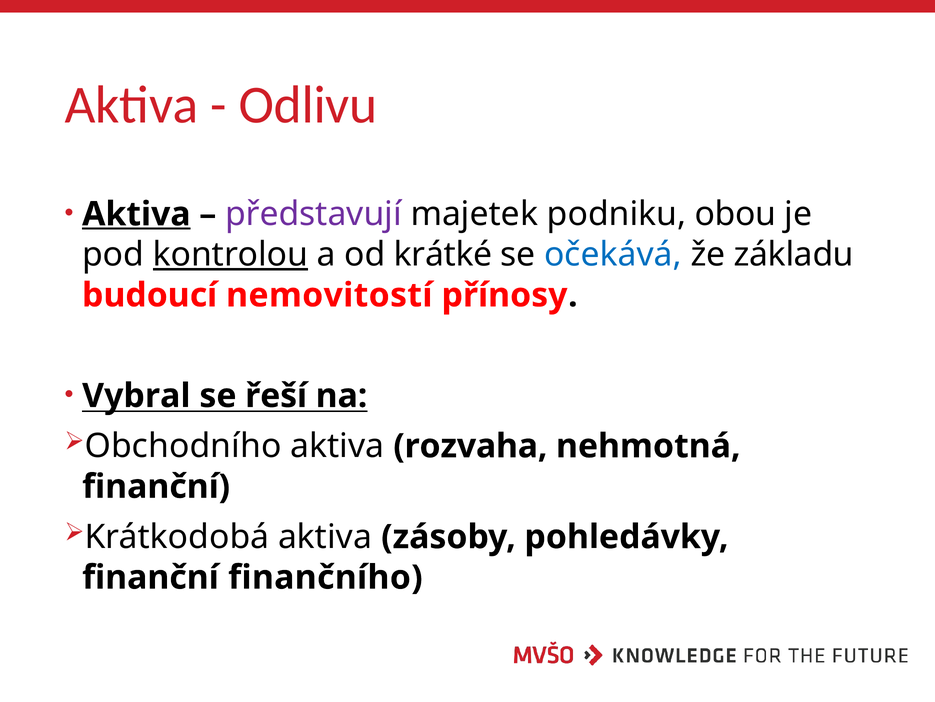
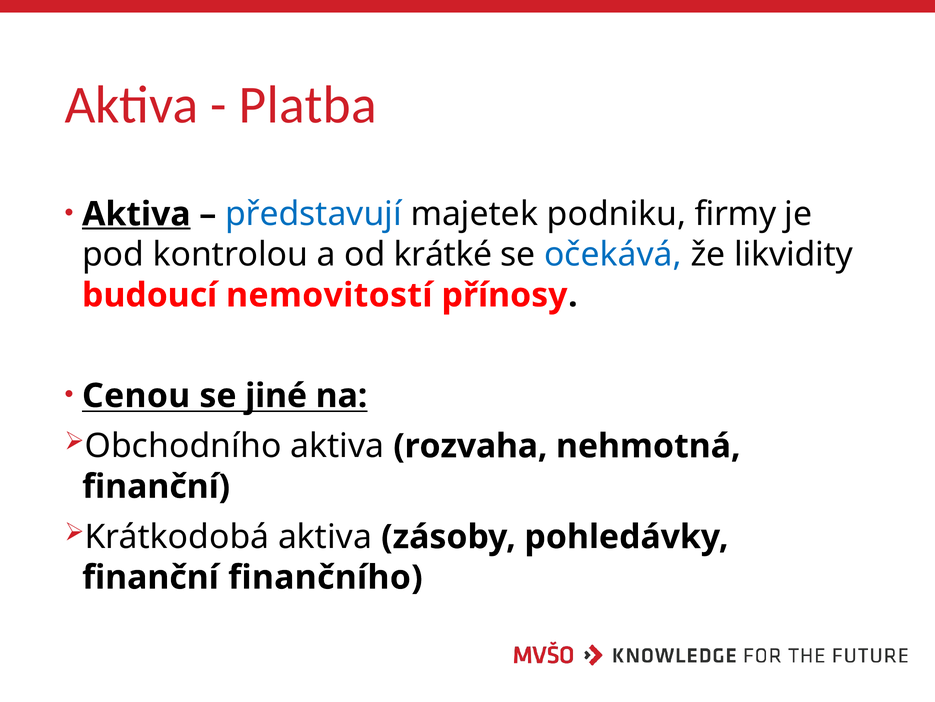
Odlivu: Odlivu -> Platba (308, 105)
představují colour: purple -> blue (313, 214)
obou: obou -> firmy (736, 214)
kontrolou underline: present -> none (230, 254)
základu: základu -> likvidity (794, 254)
Vybral: Vybral -> Cenou (136, 395)
řeší: řeší -> jiné (276, 395)
